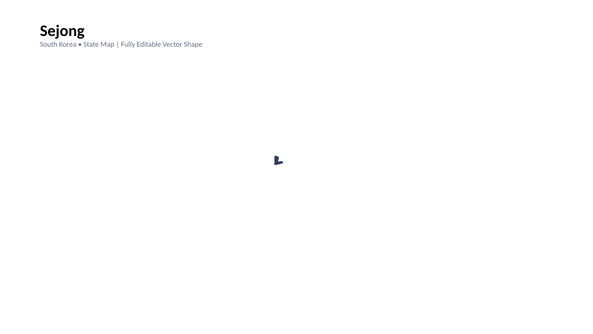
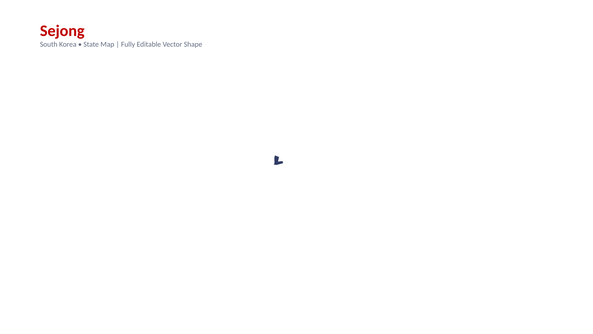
Sejong colour: black -> red (62, 31)
